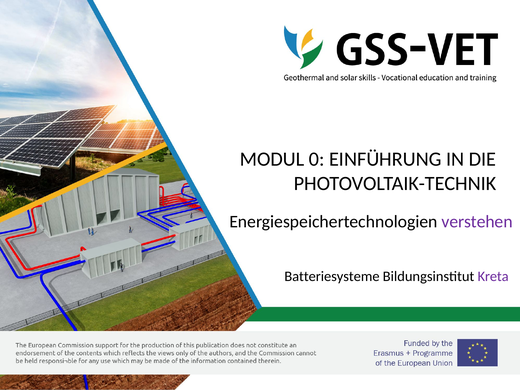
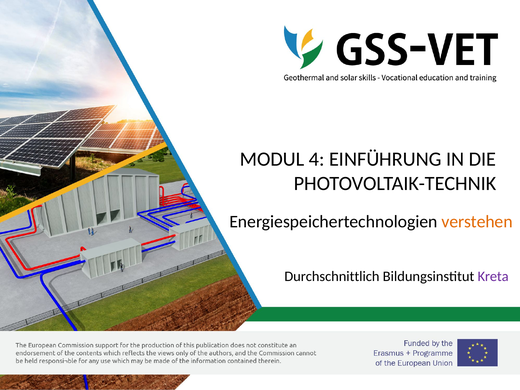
0: 0 -> 4 (317, 159)
verstehen colour: purple -> orange (477, 222)
Batteriesysteme: Batteriesysteme -> Durchschnittlich (332, 277)
